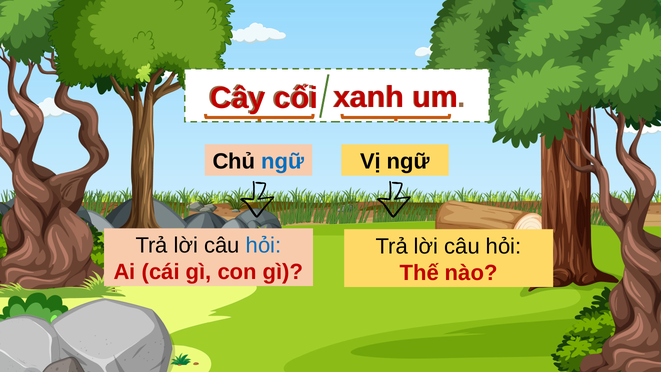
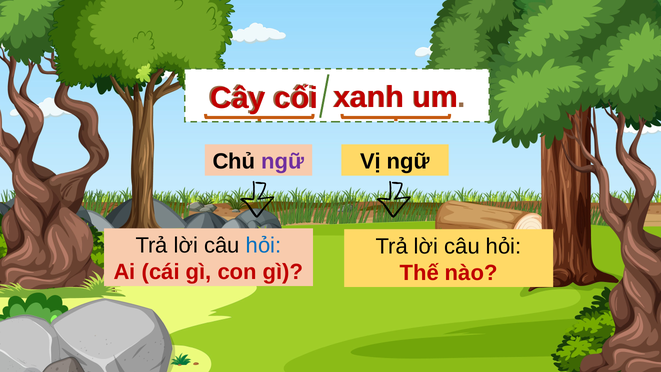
ngữ colour: blue -> purple (283, 161)
